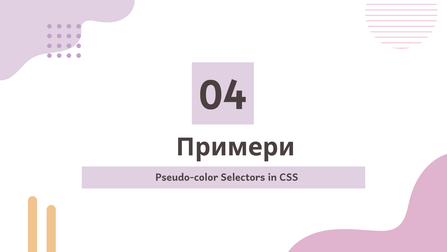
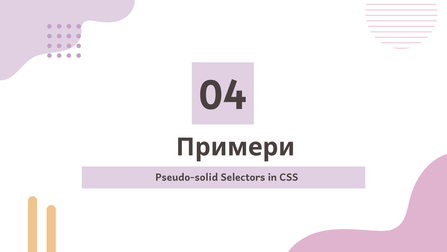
Pseudo-color: Pseudo-color -> Pseudo-solid (187, 177)
